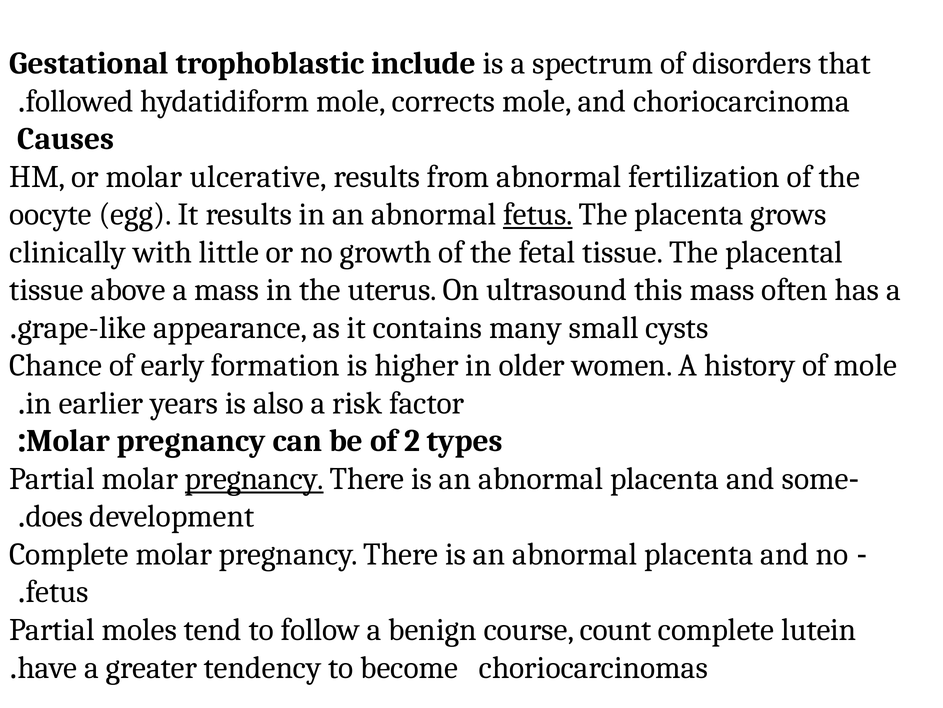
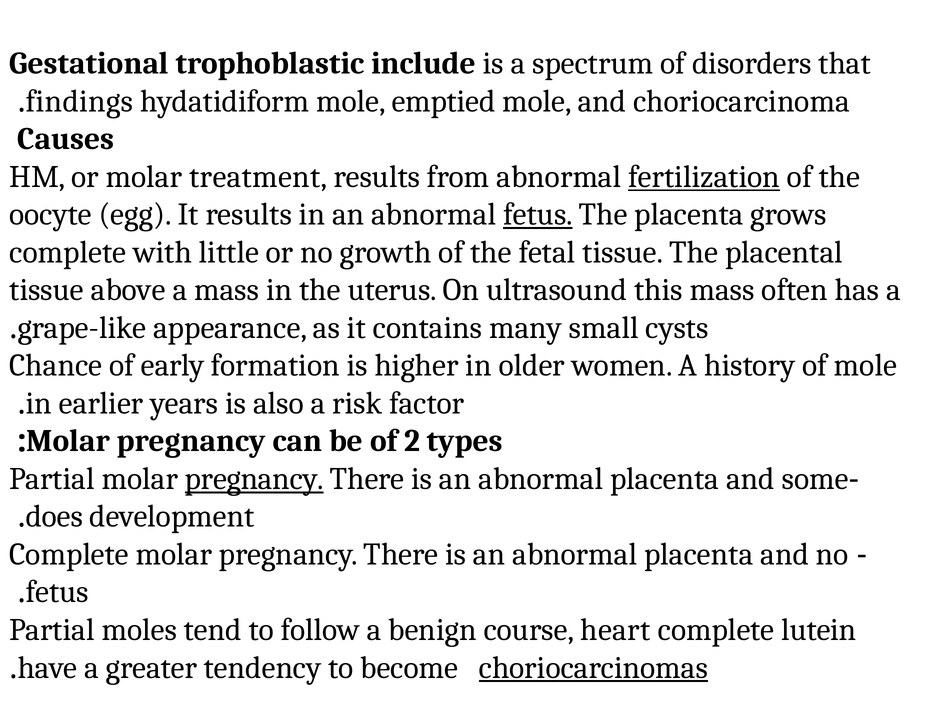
followed: followed -> findings (79, 101)
corrects: corrects -> emptied (444, 101)
ulcerative: ulcerative -> treatment (258, 177)
fertilization underline: none -> present (704, 177)
clinically: clinically -> complete (68, 252)
count: count -> heart (615, 629)
choriocarcinomas underline: none -> present (593, 667)
